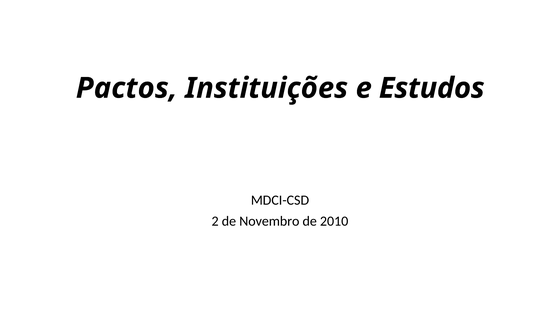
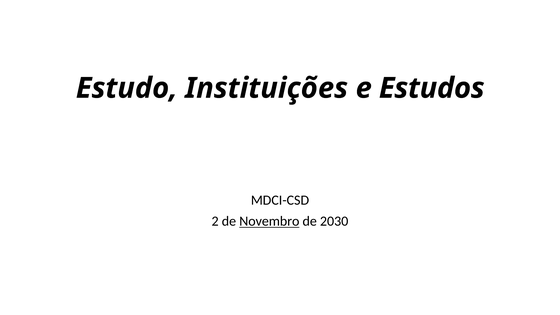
Pactos: Pactos -> Estudo (127, 88)
Novembro underline: none -> present (269, 221)
2010: 2010 -> 2030 (334, 221)
